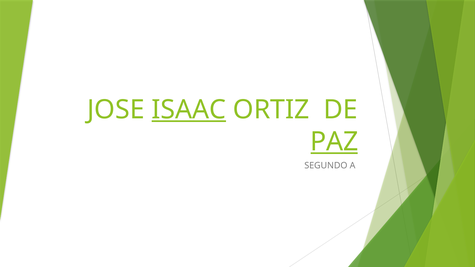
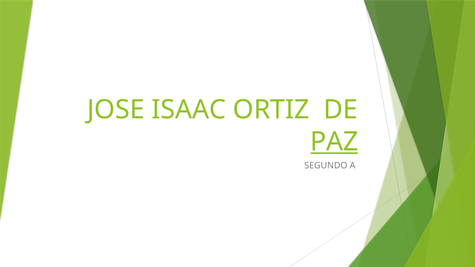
ISAAC underline: present -> none (189, 110)
